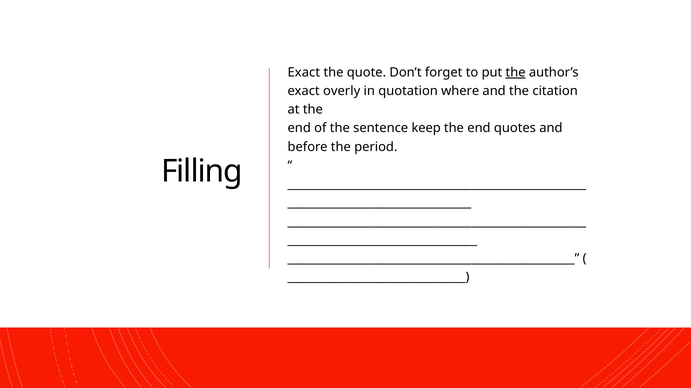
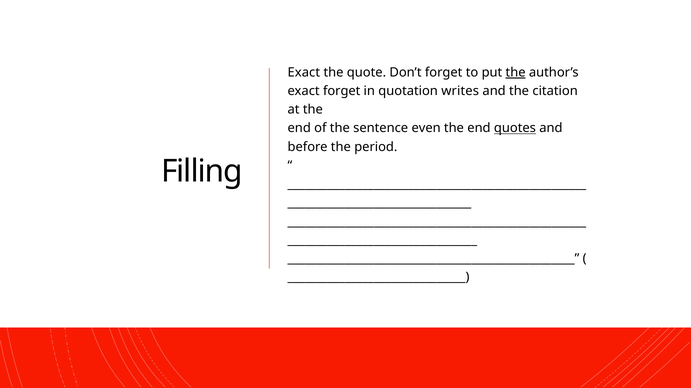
exact overly: overly -> forget (342, 91)
where: where -> writes (460, 91)
keep: keep -> even (426, 128)
quotes underline: none -> present (515, 128)
